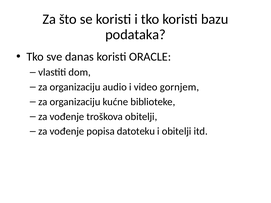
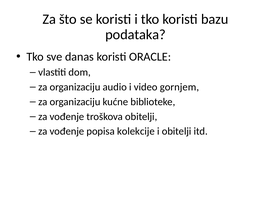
datoteku: datoteku -> kolekcije (136, 131)
